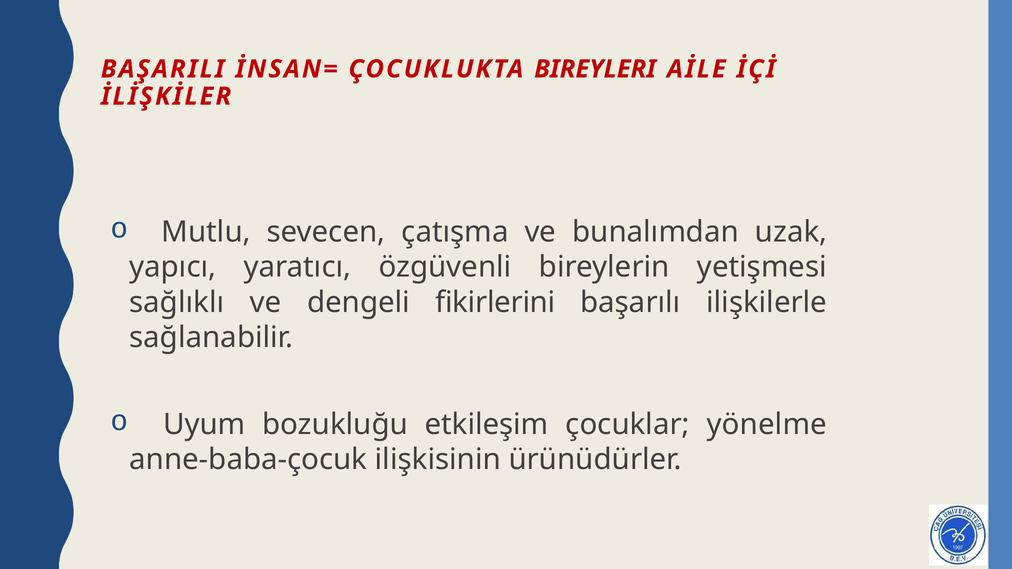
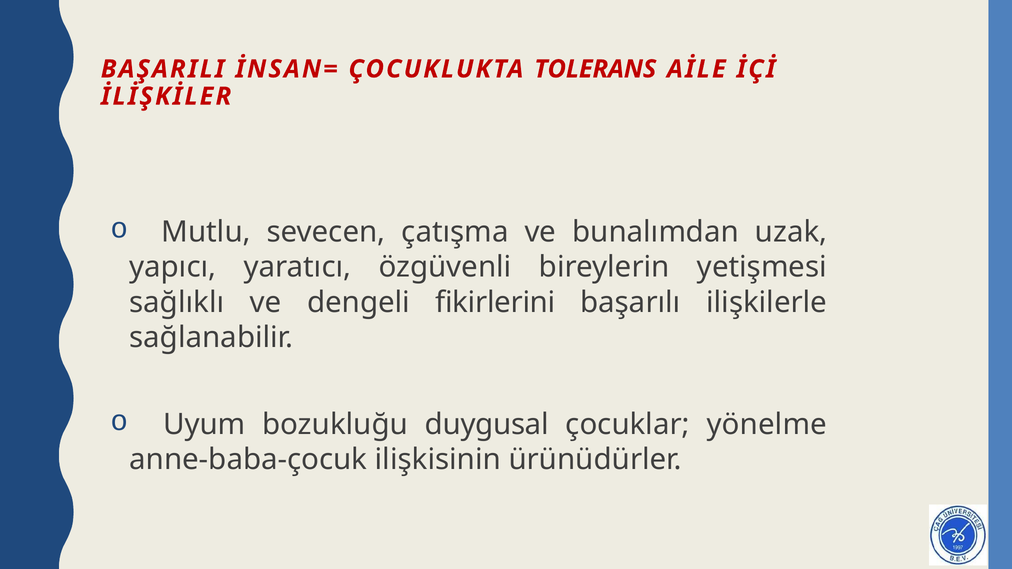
BIREYLERI: BIREYLERI -> TOLERANS (595, 69)
etkileşim: etkileşim -> duygusal (487, 425)
